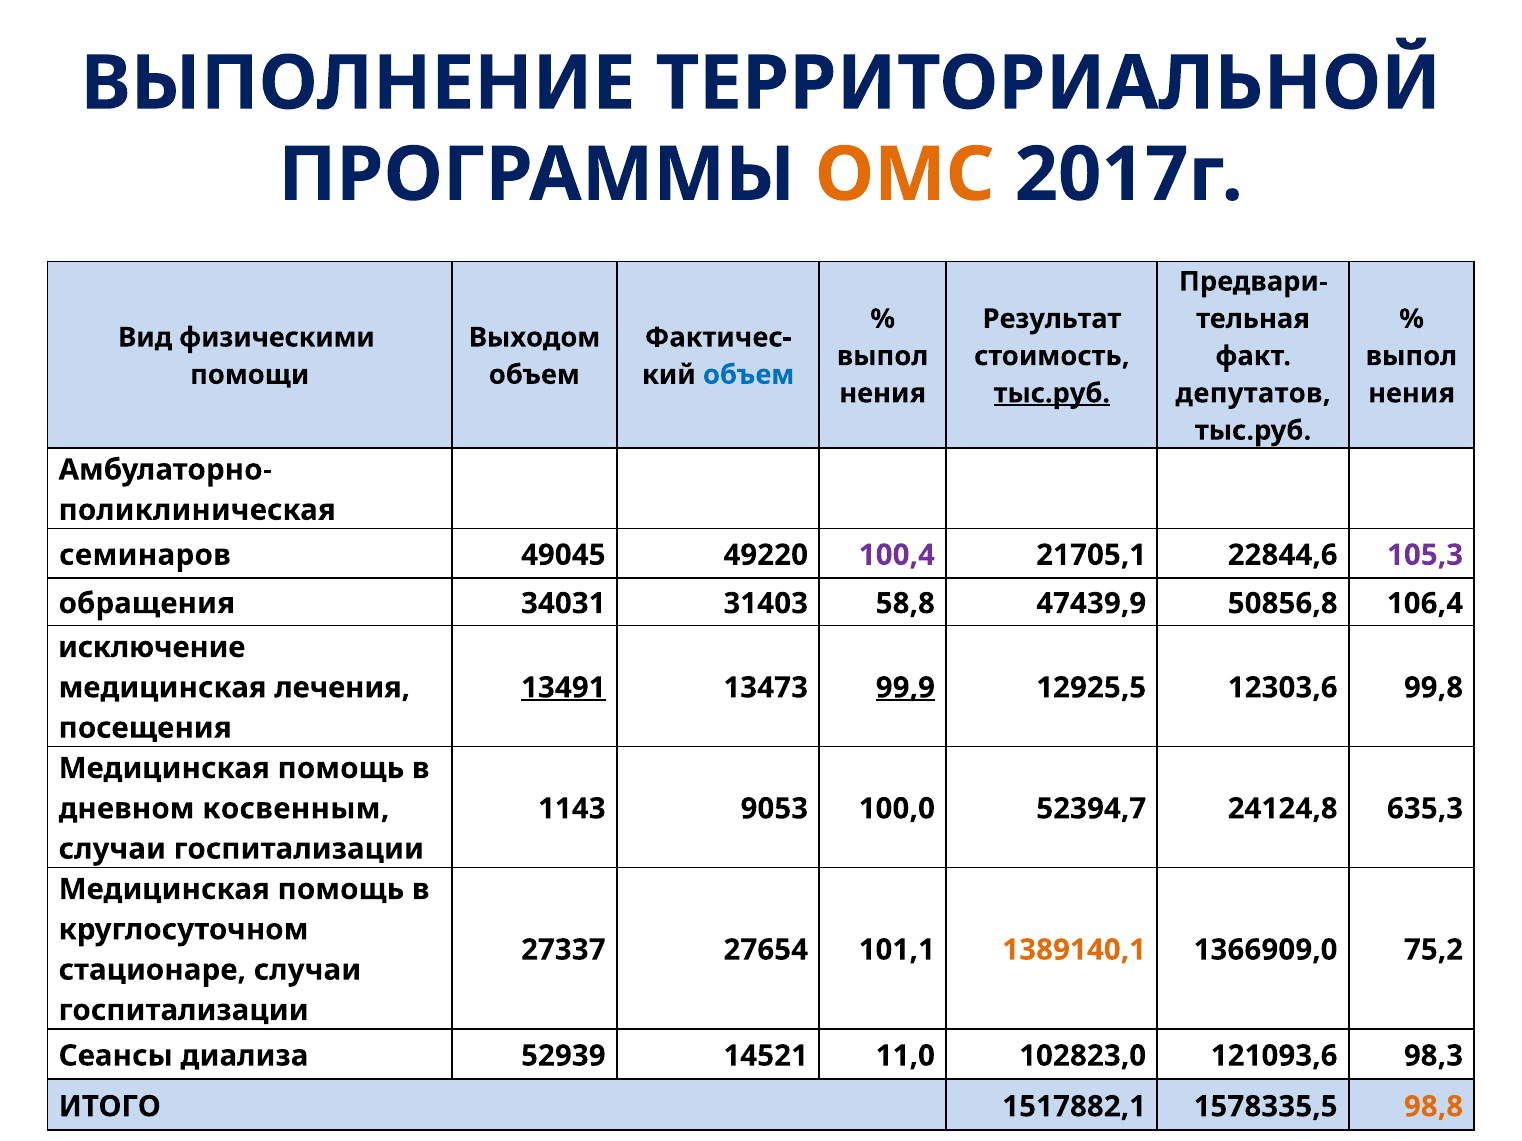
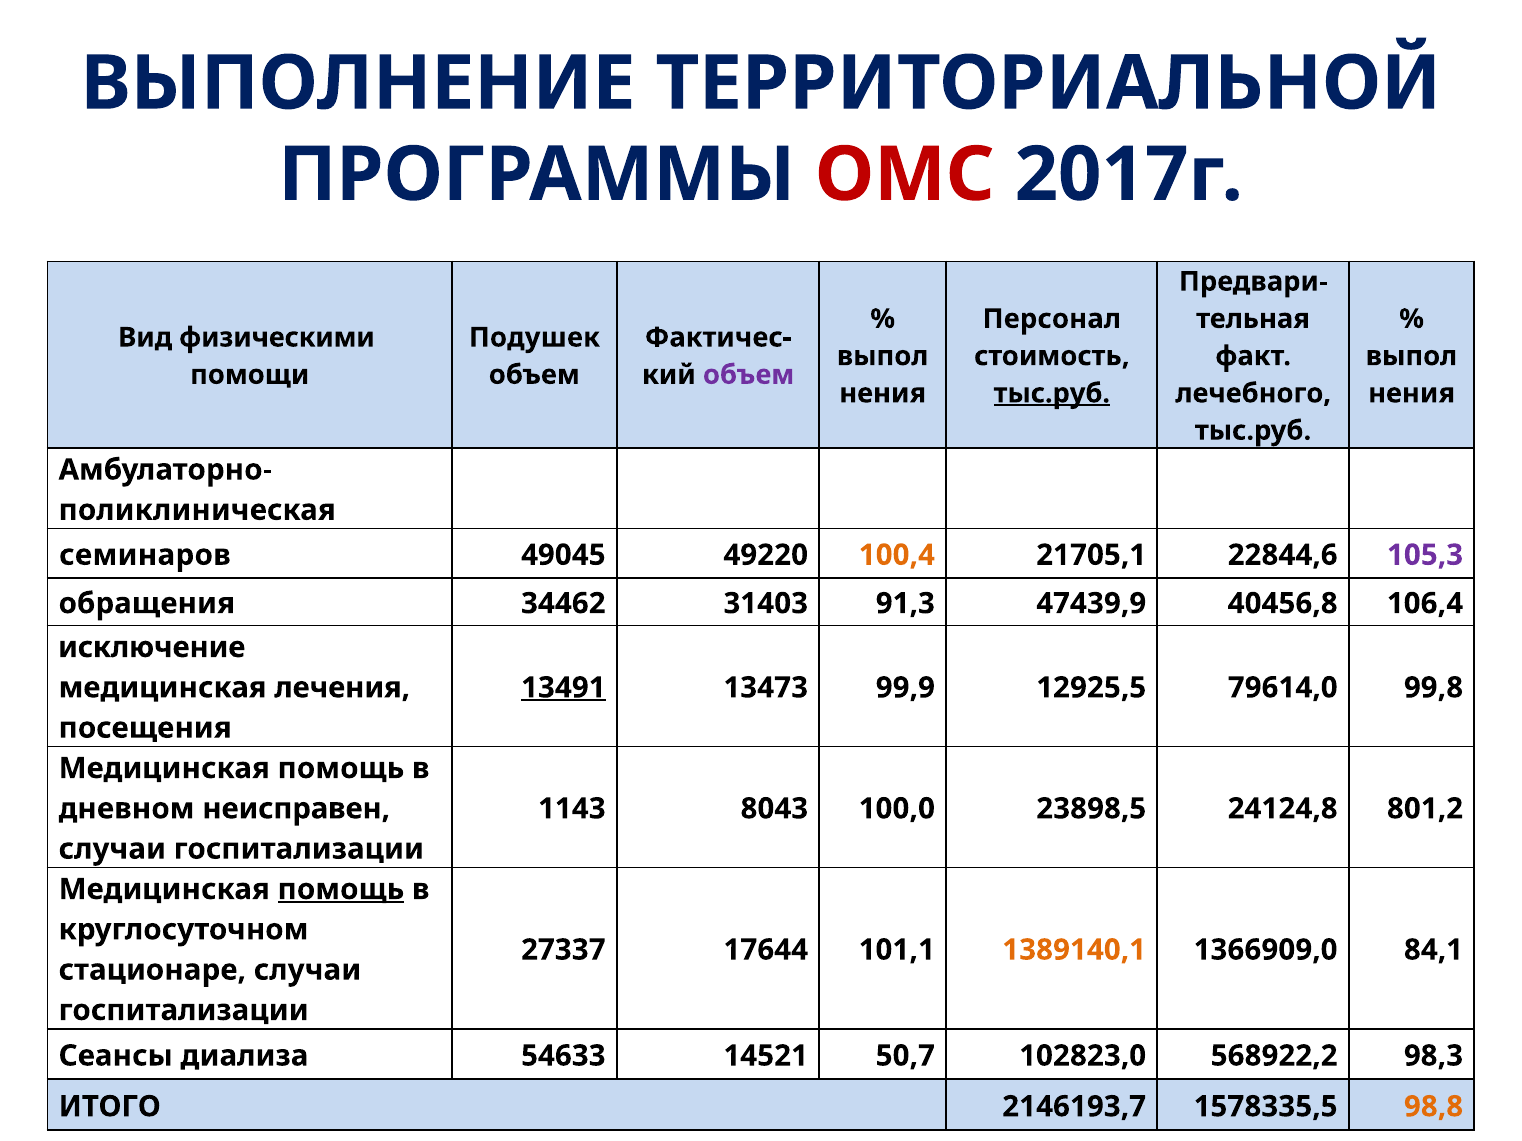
ОМС colour: orange -> red (905, 175)
Результат: Результат -> Персонал (1052, 319)
Выходом: Выходом -> Подушек (534, 338)
объем colour: blue -> purple (749, 375)
депутатов: депутатов -> лечебного (1253, 394)
100,4 colour: purple -> orange (897, 555)
34031: 34031 -> 34462 (563, 604)
58,8: 58,8 -> 91,3 (905, 604)
50856,8: 50856,8 -> 40456,8 (1283, 604)
99,9 underline: present -> none (905, 688)
12303,6: 12303,6 -> 79614,0 (1283, 688)
косвенным: косвенным -> неисправен (296, 809)
9053: 9053 -> 8043 (774, 809)
52394,7: 52394,7 -> 23898,5 (1091, 809)
635,3: 635,3 -> 801,2 (1425, 809)
помощь underline: none -> present (341, 890)
27654: 27654 -> 17644 (766, 950)
75,2: 75,2 -> 84,1 (1434, 950)
52939: 52939 -> 54633 (563, 1056)
11,0: 11,0 -> 50,7 (905, 1056)
121093,6: 121093,6 -> 568922,2 (1274, 1056)
1517882,1: 1517882,1 -> 2146193,7 (1074, 1107)
